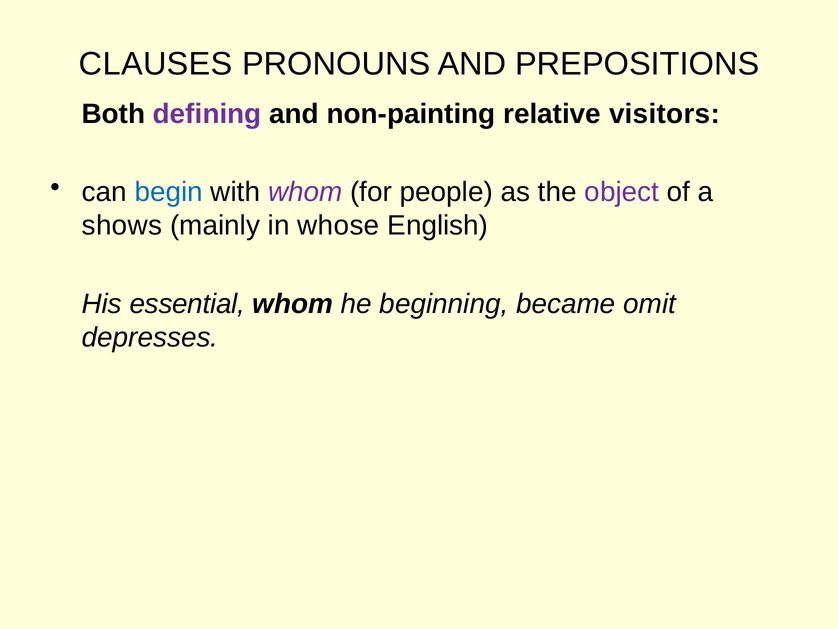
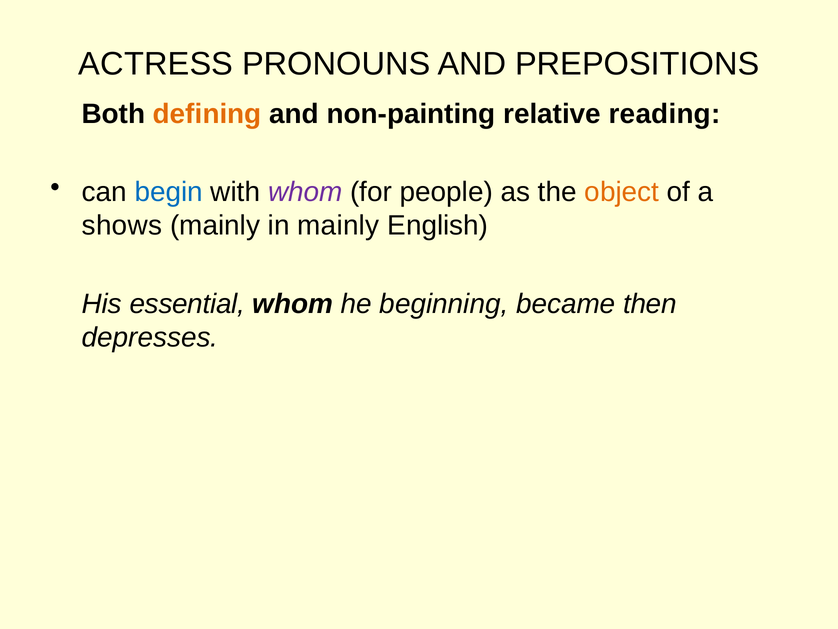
CLAUSES: CLAUSES -> ACTRESS (156, 64)
defining colour: purple -> orange (207, 114)
visitors: visitors -> reading (665, 114)
object colour: purple -> orange (622, 192)
in whose: whose -> mainly (338, 225)
omit: omit -> then (650, 304)
